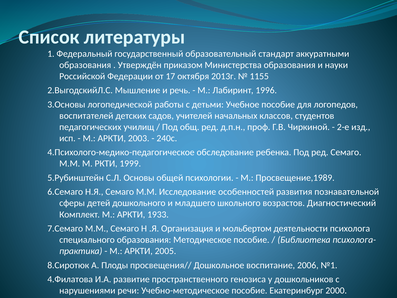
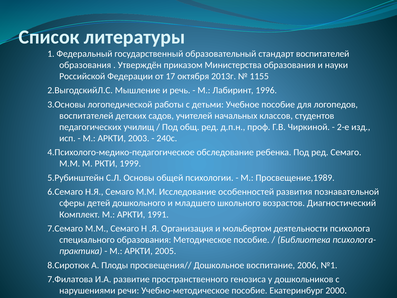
стандарт аккуратными: аккуратными -> воспитателей (323, 54)
1933: 1933 -> 1991 (158, 214)
4.Филатова: 4.Филатова -> 7.Филатова (70, 279)
